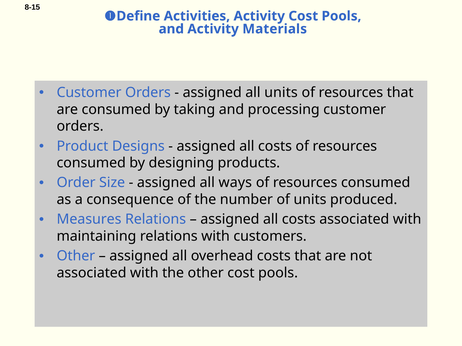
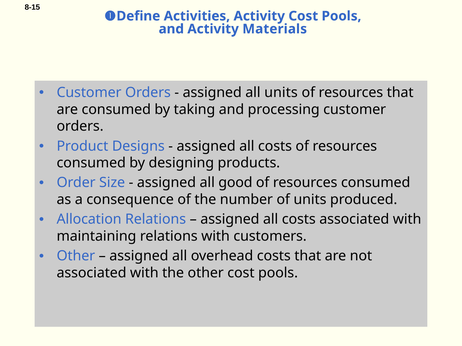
ways: ways -> good (235, 183)
Measures: Measures -> Allocation (89, 220)
